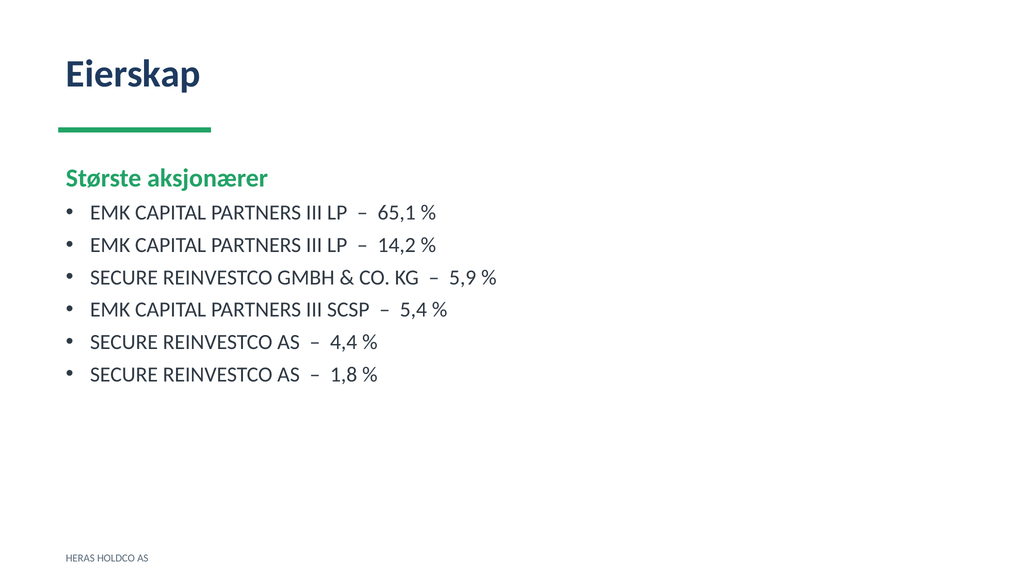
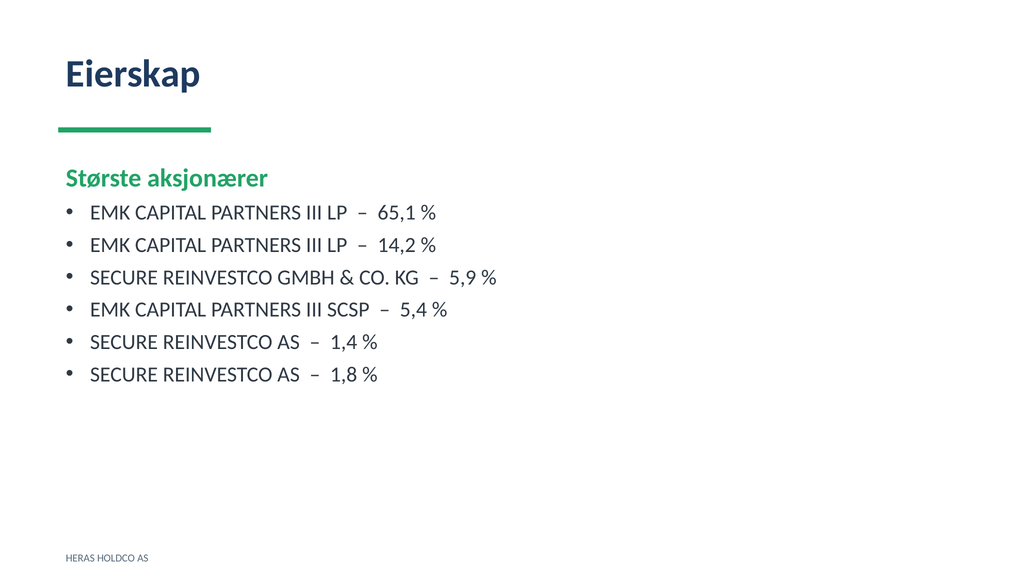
4,4: 4,4 -> 1,4 (344, 342)
